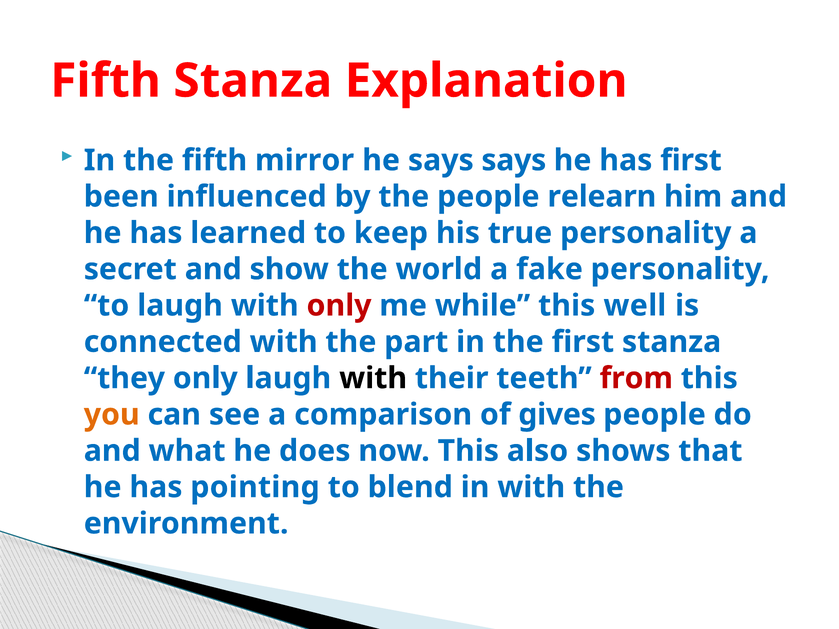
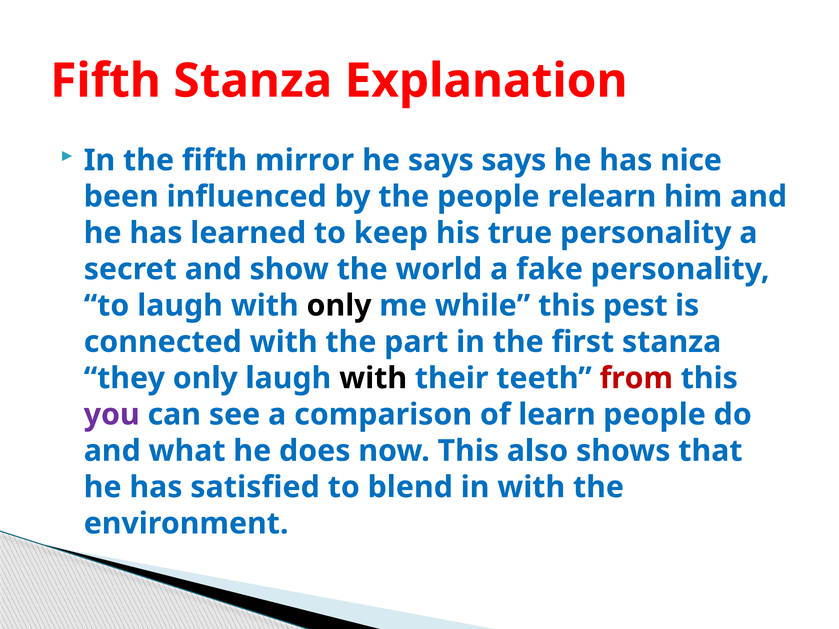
has first: first -> nice (691, 160)
only colour: red -> black (339, 306)
well: well -> pest (635, 306)
you colour: orange -> purple (112, 415)
gives: gives -> learn (557, 415)
pointing: pointing -> satisfied (255, 487)
